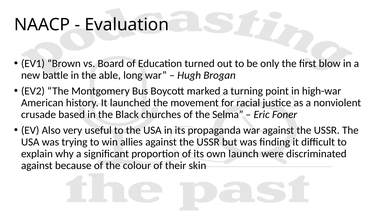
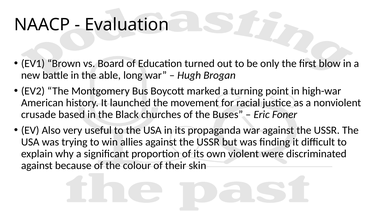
Selma: Selma -> Buses (228, 115)
launch: launch -> violent (244, 154)
